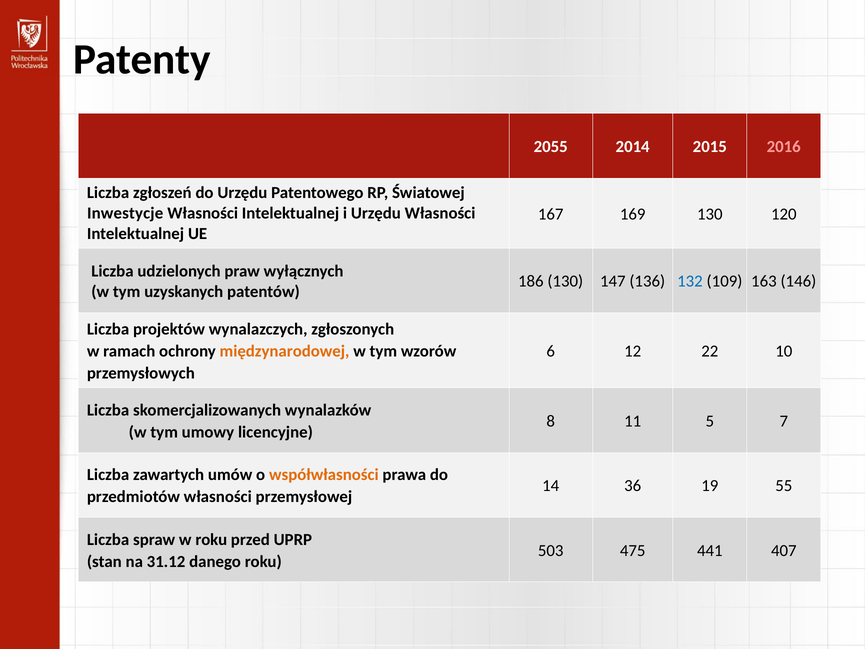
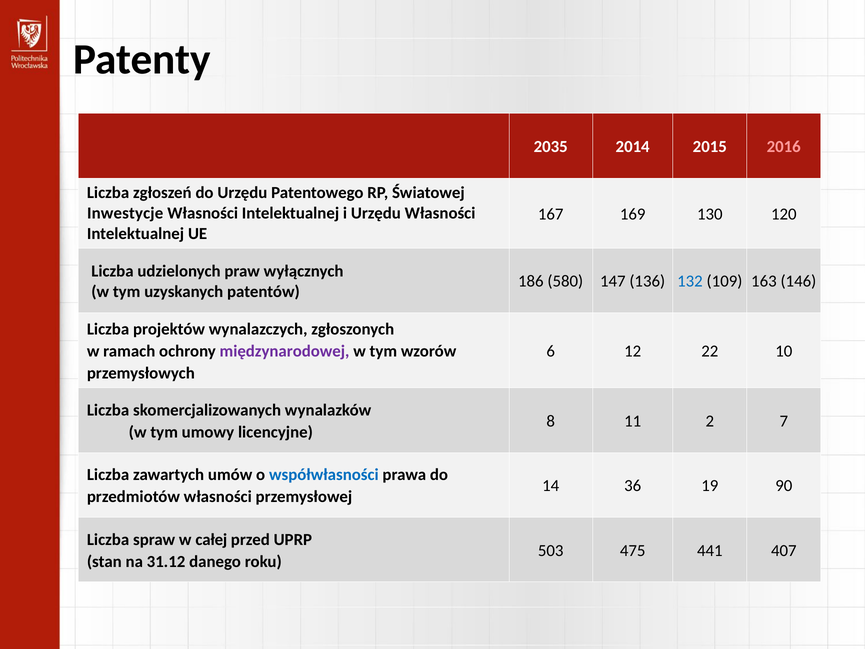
2055: 2055 -> 2035 (551, 147)
186 130: 130 -> 580 (565, 281)
międzynarodowej colour: orange -> purple (285, 351)
5: 5 -> 2 (710, 421)
współwłasności colour: orange -> blue (324, 475)
55: 55 -> 90 (784, 486)
w roku: roku -> całej (211, 539)
